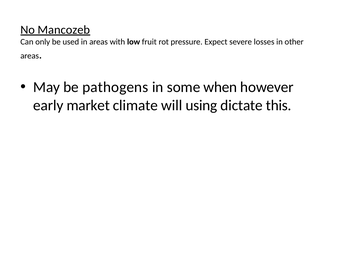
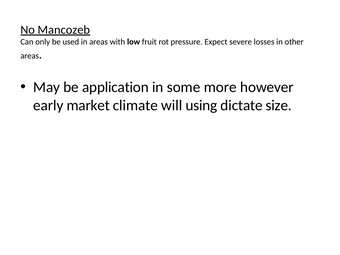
pathogens: pathogens -> application (115, 87)
when: when -> more (220, 87)
this: this -> size (279, 105)
